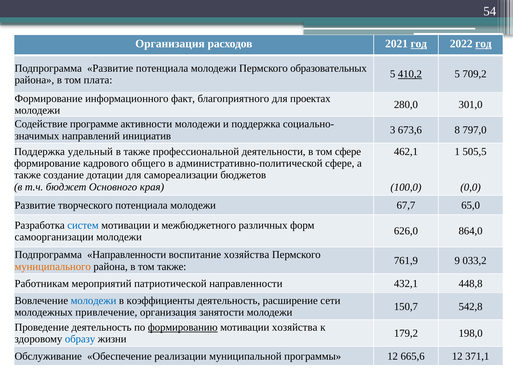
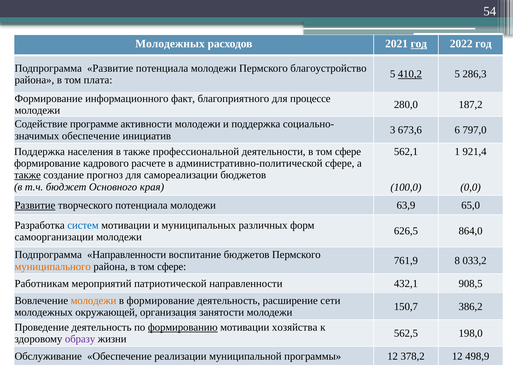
Организация: Организация -> Молодежных (170, 44)
год underline: present -> none (483, 44)
образовательных: образовательных -> благоустройство (328, 68)
709,2: 709,2 -> 286,3 (475, 74)
проектах: проектах -> процессе (310, 99)
301,0: 301,0 -> 187,2 (471, 104)
8: 8 -> 6 (457, 130)
направлений: направлений -> обеспечение (91, 136)
удельный: удельный -> населения (90, 151)
462,1: 462,1 -> 562,1 (406, 152)
505,5: 505,5 -> 921,4 (475, 152)
общего: общего -> расчете (149, 163)
также underline: none -> present (27, 175)
дотации: дотации -> прогноз (105, 175)
Развитие underline: none -> present (35, 205)
67,7: 67,7 -> 63,9 (406, 205)
межбюджетного: межбюджетного -> муниципальных (199, 225)
626,0: 626,0 -> 626,5 (406, 231)
воспитание хозяйства: хозяйства -> бюджетов (247, 255)
9: 9 -> 8 (457, 260)
района в том также: также -> сфере (172, 266)
448,8: 448,8 -> 908,5 (471, 283)
молодежи colour: blue -> orange (94, 300)
в коэффициенты: коэффициенты -> формирование (161, 300)
542,8: 542,8 -> 386,2 (471, 306)
привлечение: привлечение -> окружающей (106, 312)
179,2: 179,2 -> 562,5 (406, 333)
образу colour: blue -> purple (80, 339)
665,6: 665,6 -> 378,2 (413, 356)
371,1: 371,1 -> 498,9 (477, 356)
